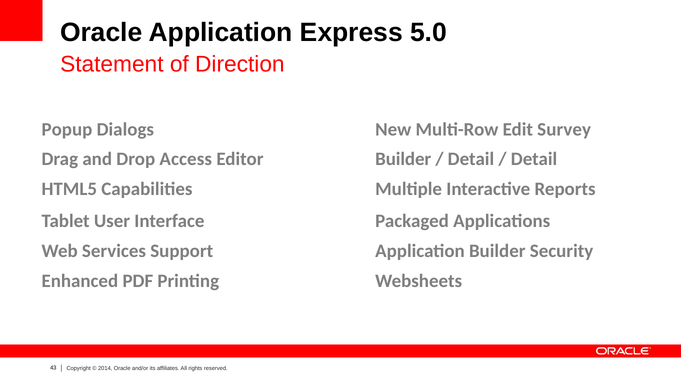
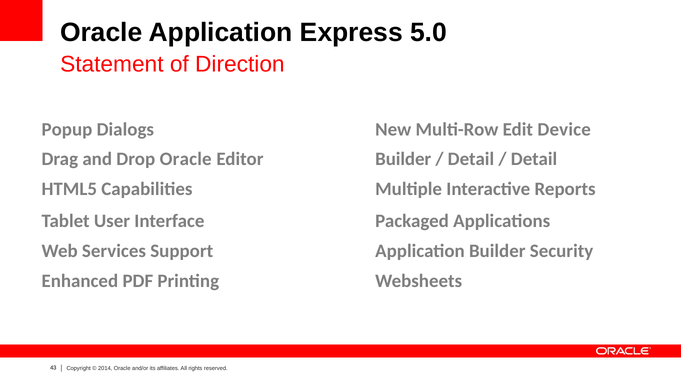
Survey: Survey -> Device (564, 129)
Drop Access: Access -> Oracle (186, 159)
